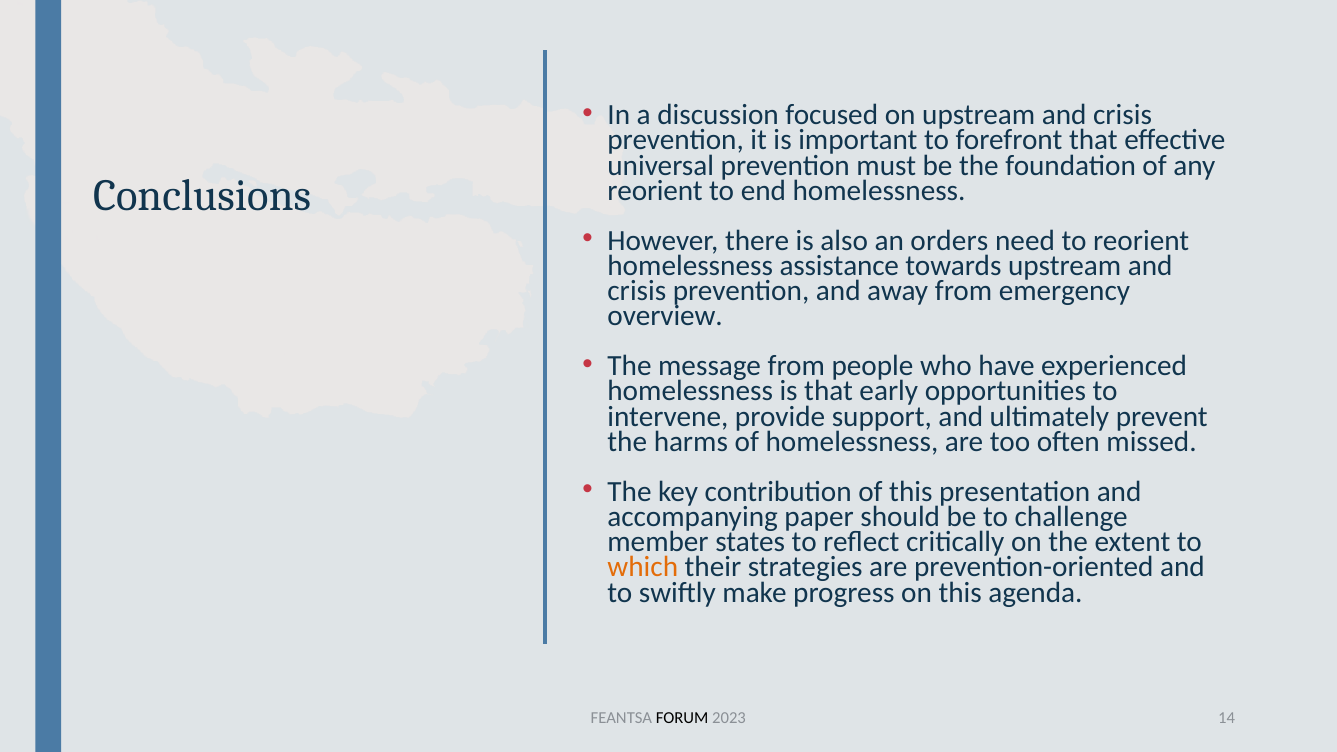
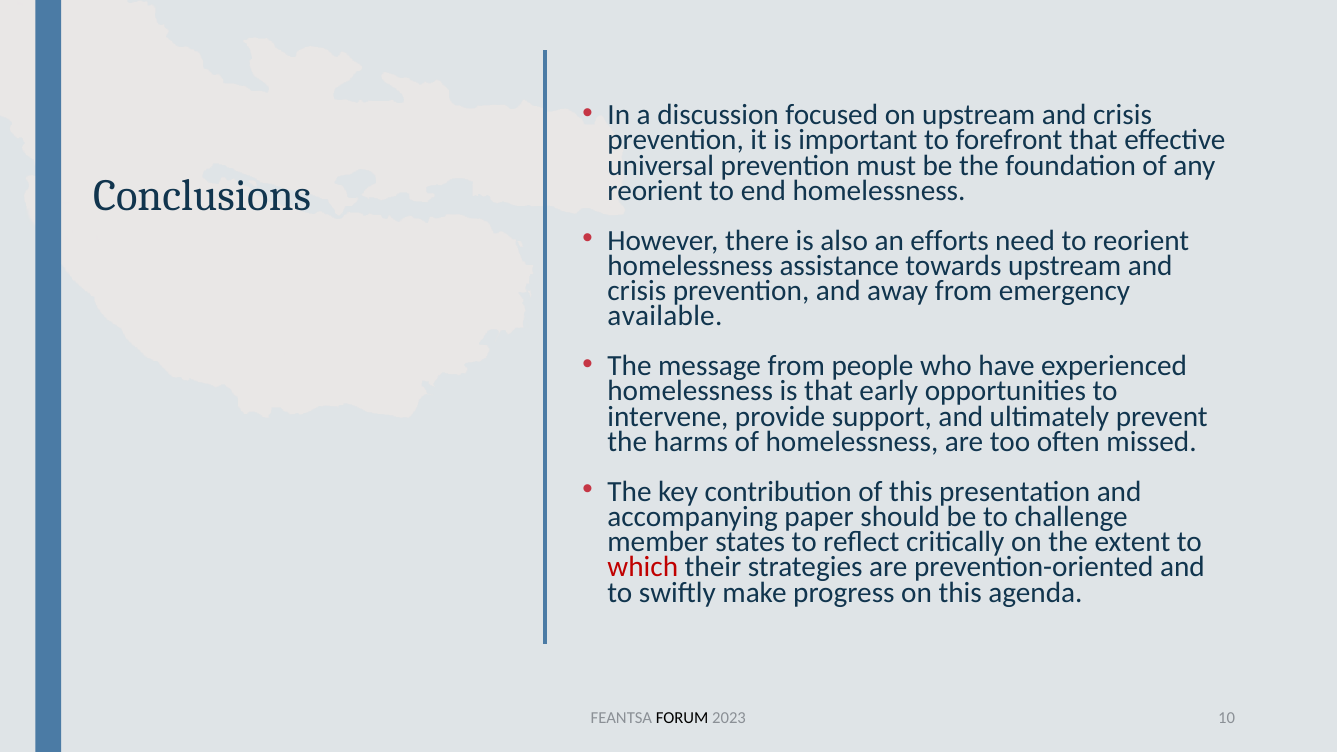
orders: orders -> efforts (950, 240)
overview: overview -> available (665, 316)
which colour: orange -> red (643, 567)
14: 14 -> 10 (1227, 718)
